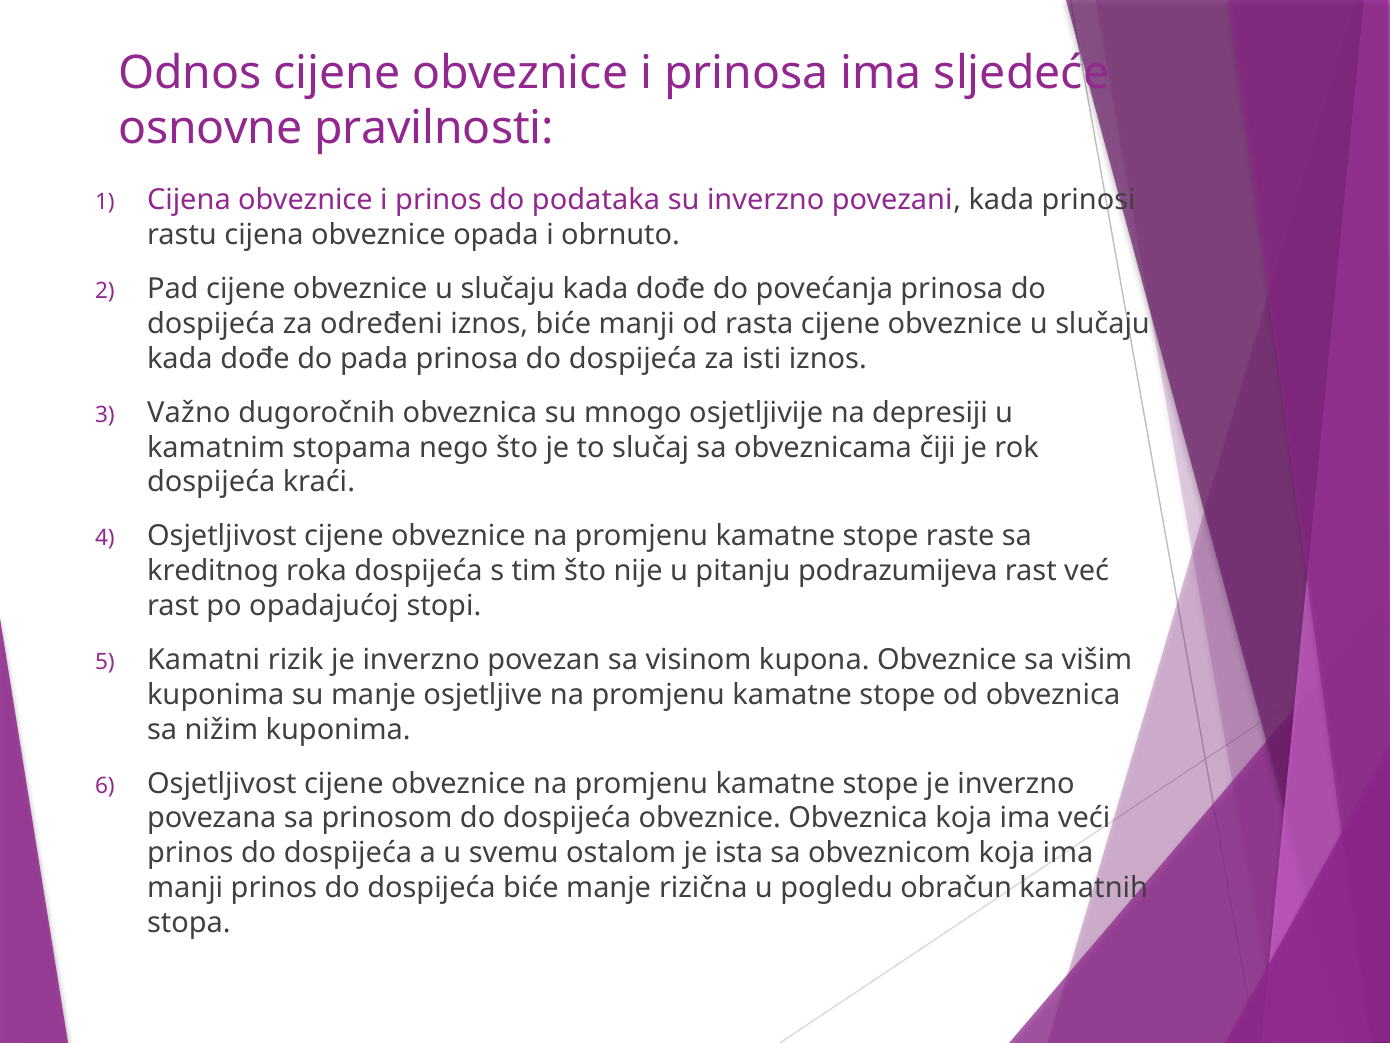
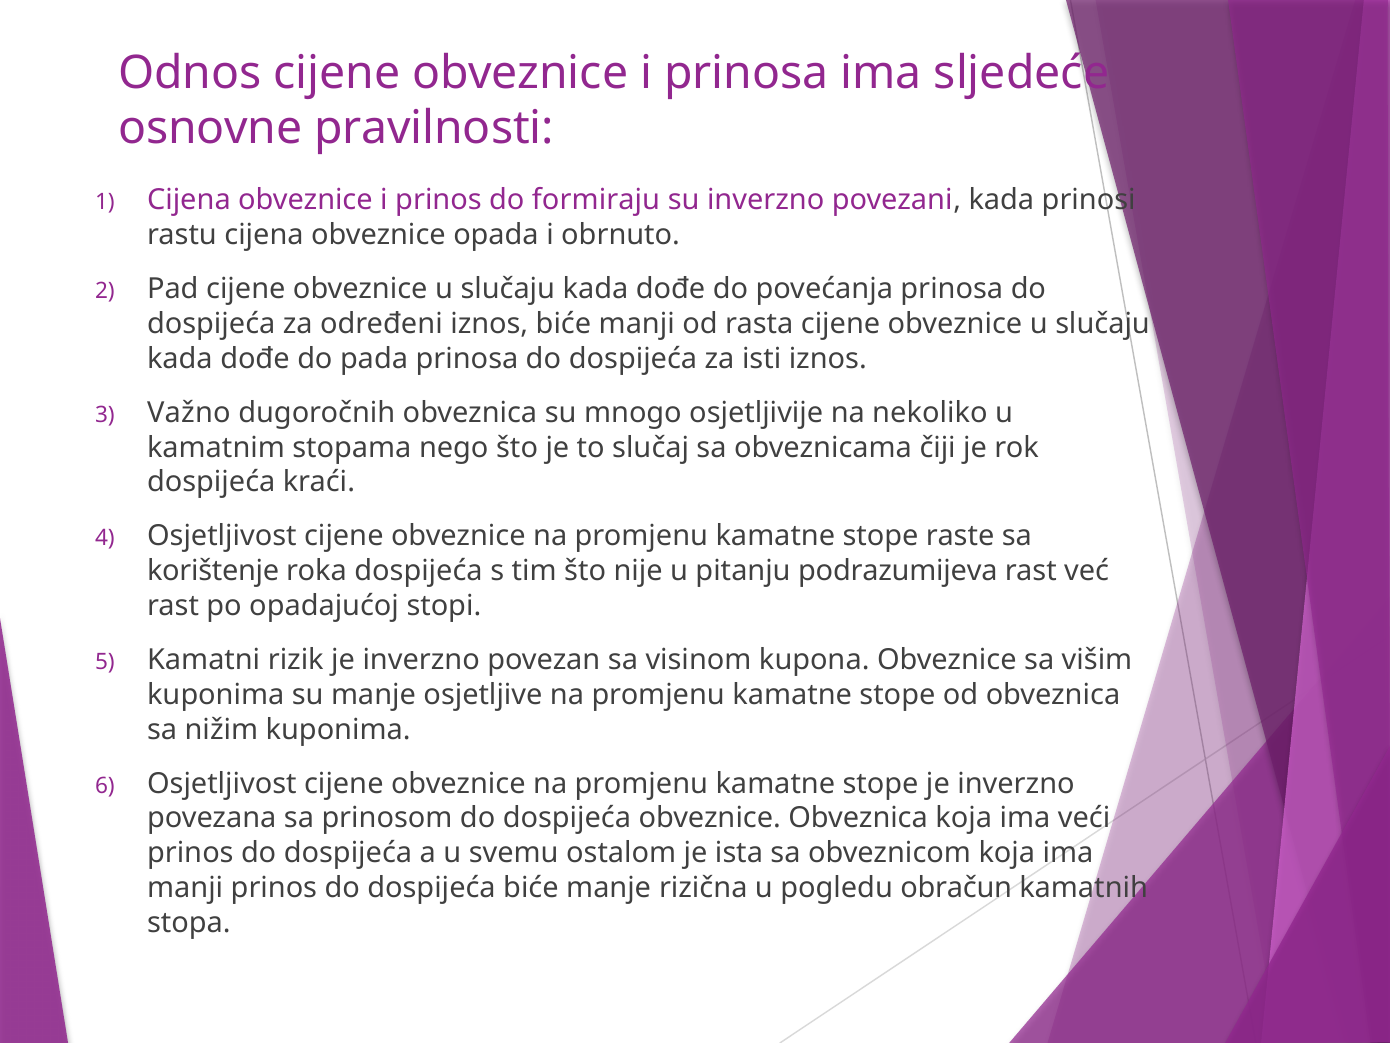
podataka: podataka -> formiraju (596, 200)
depresiji: depresiji -> nekoliko (930, 412)
kreditnog: kreditnog -> korištenje (213, 571)
